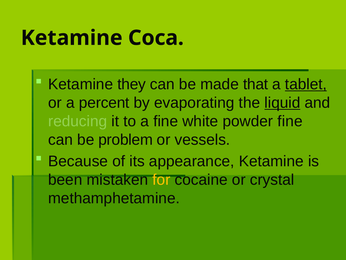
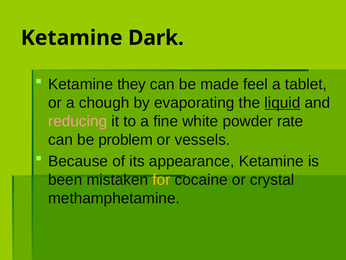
Coca: Coca -> Dark (156, 38)
that: that -> feel (256, 84)
tablet underline: present -> none (306, 84)
percent: percent -> chough (104, 103)
reducing colour: light green -> pink (78, 121)
powder fine: fine -> rate (290, 121)
